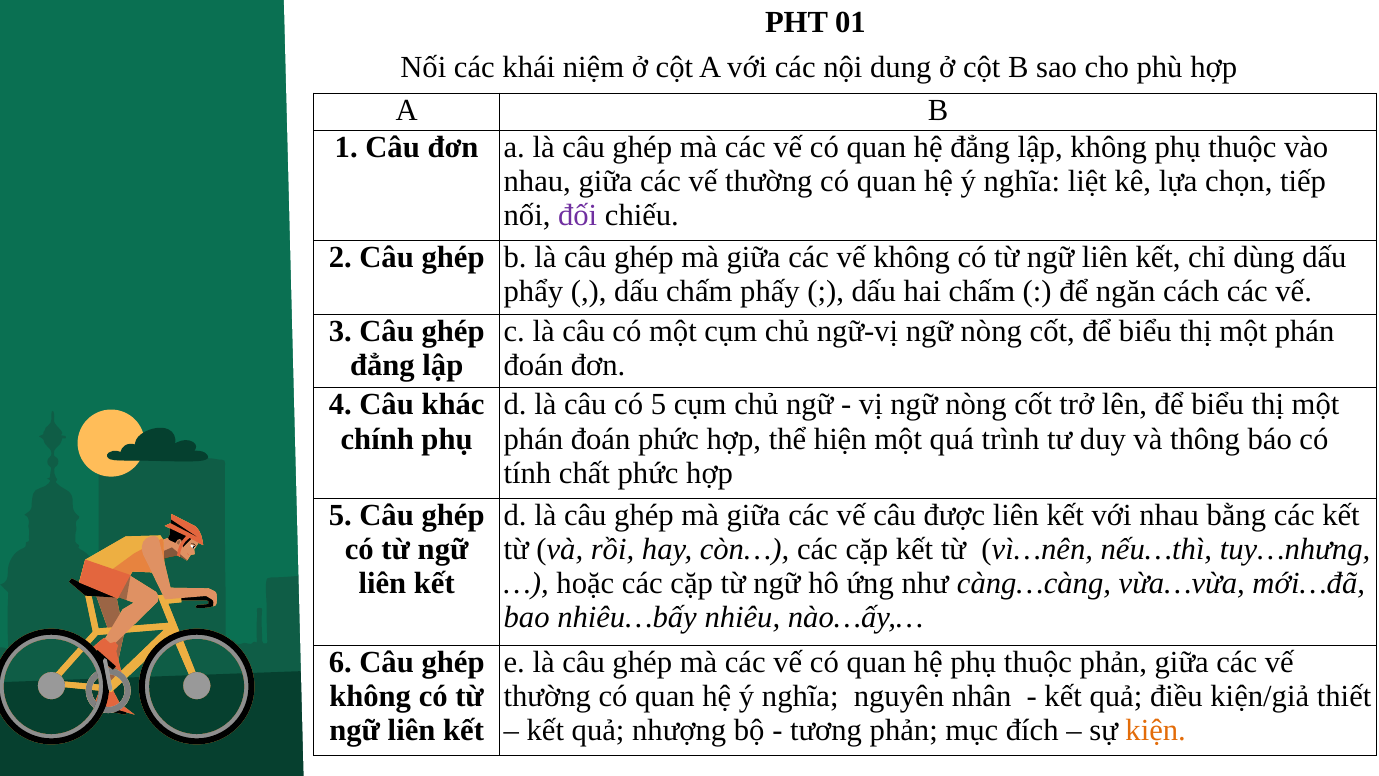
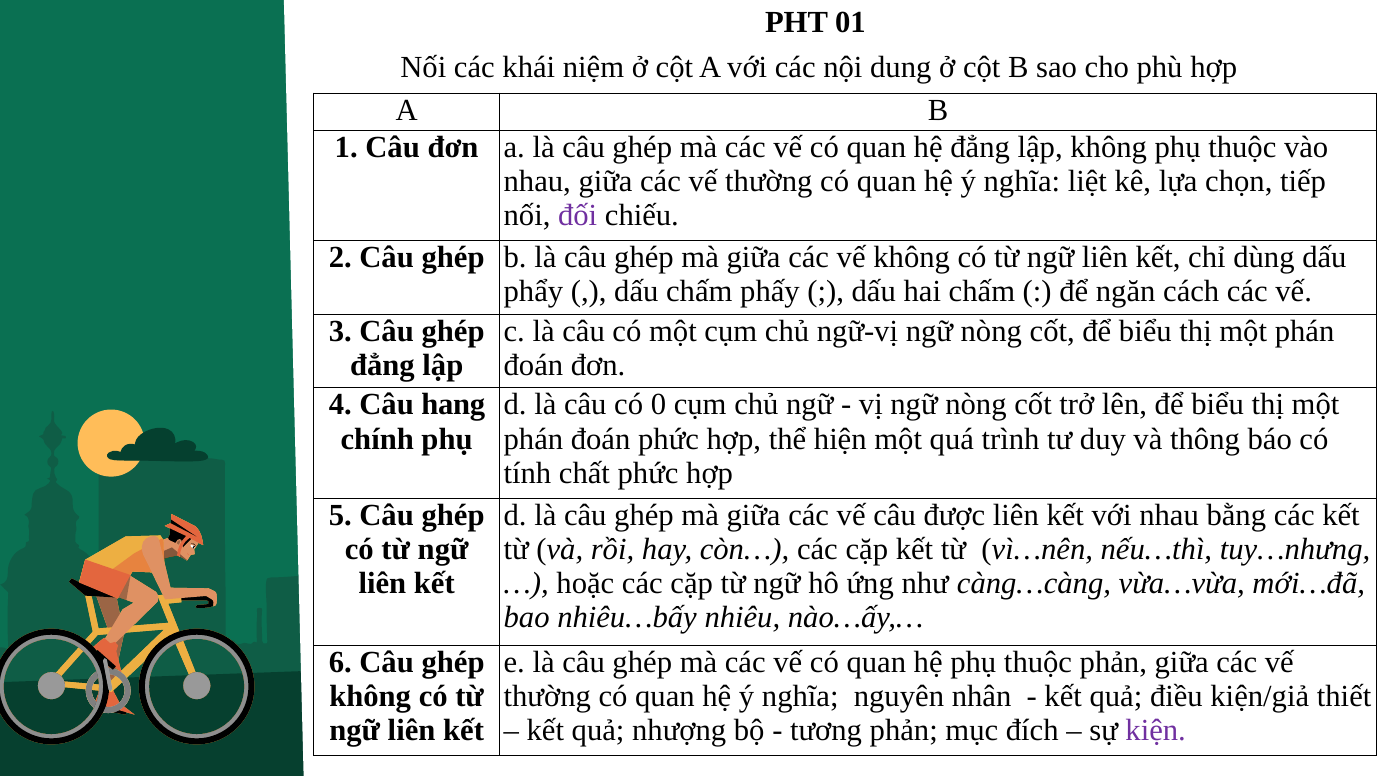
khác: khác -> hang (453, 405)
có 5: 5 -> 0 (658, 405)
kiện colour: orange -> purple (1156, 730)
